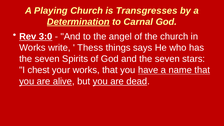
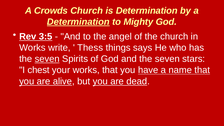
Playing: Playing -> Crowds (51, 11)
is Transgresses: Transgresses -> Determination (147, 11)
Carnal: Carnal -> Mighty (138, 22)
3:0: 3:0 -> 3:5 (46, 36)
seven underline: none -> present (47, 59)
